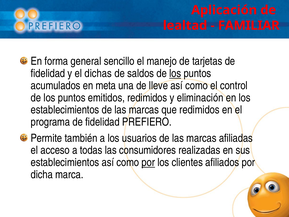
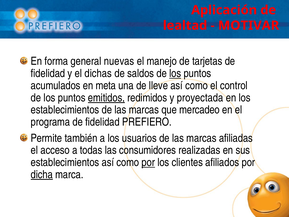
FAMILIAR: FAMILIAR -> MOTIVAR (249, 25)
sencillo: sencillo -> nuevas (119, 61)
emitidos underline: none -> present (106, 98)
eliminación: eliminación -> proyectada (200, 98)
que redimidos: redimidos -> mercadeo (200, 110)
dicha underline: none -> present (42, 174)
